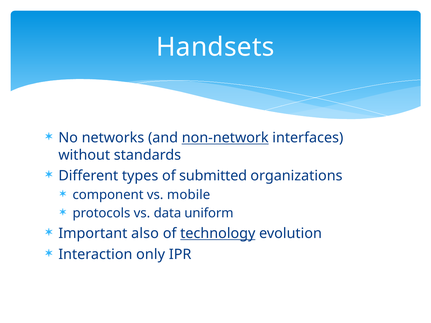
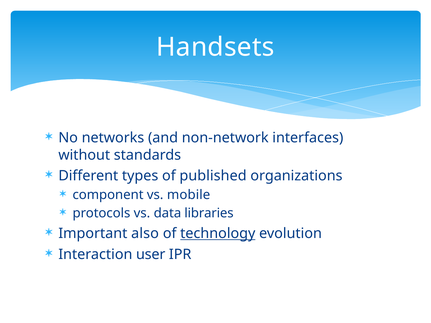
non-network underline: present -> none (225, 138)
submitted: submitted -> published (213, 176)
uniform: uniform -> libraries (209, 213)
only: only -> user (151, 255)
